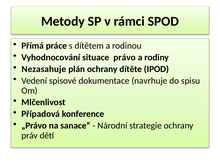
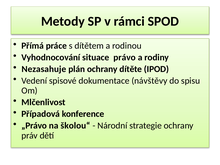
navrhuje: navrhuje -> návštěvy (149, 81)
sanace“: sanace“ -> školou“ (75, 126)
